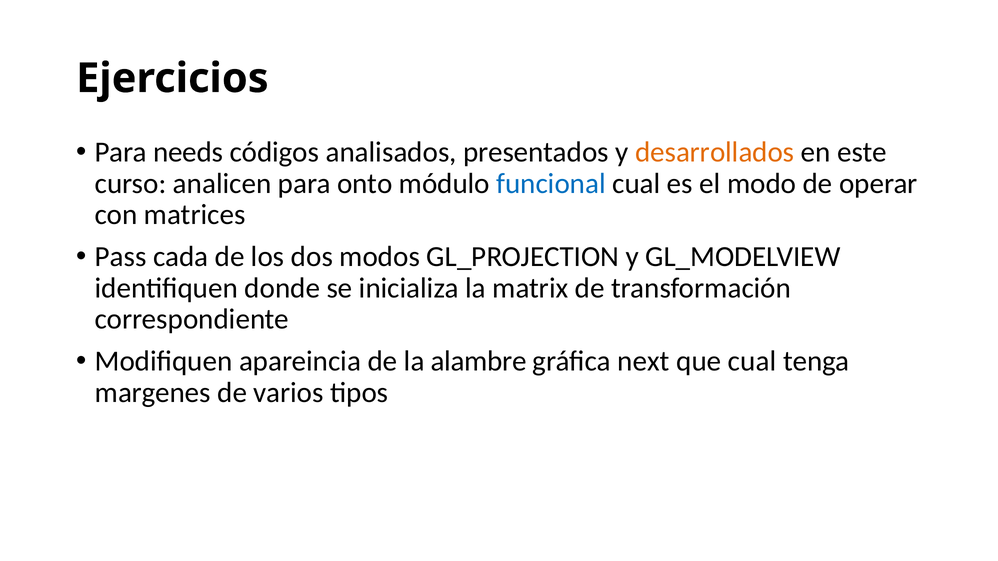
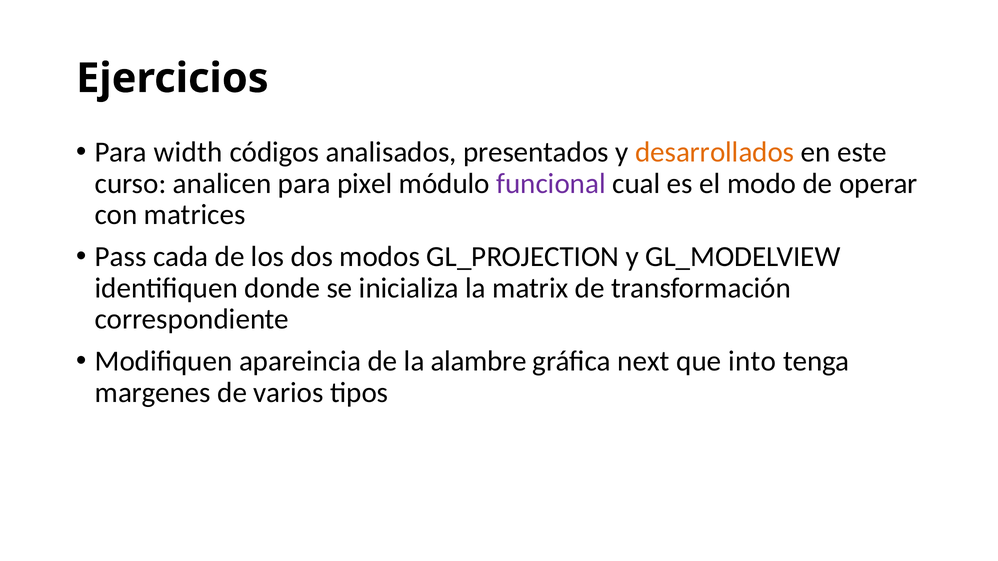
needs: needs -> width (188, 152)
onto: onto -> pixel (365, 184)
funcional colour: blue -> purple (551, 184)
que cual: cual -> into (752, 361)
